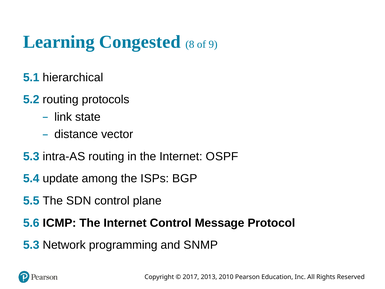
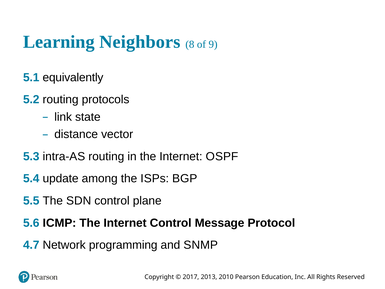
Congested: Congested -> Neighbors (140, 42)
hierarchical: hierarchical -> equivalently (73, 77)
5.3: 5.3 -> 4.7 (31, 245)
